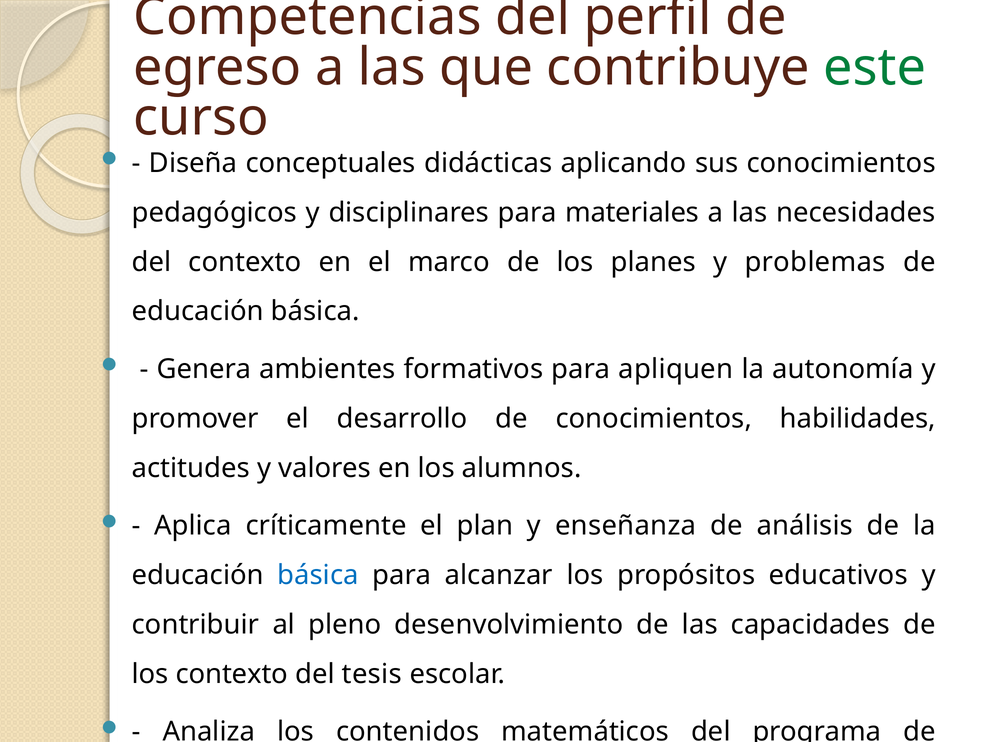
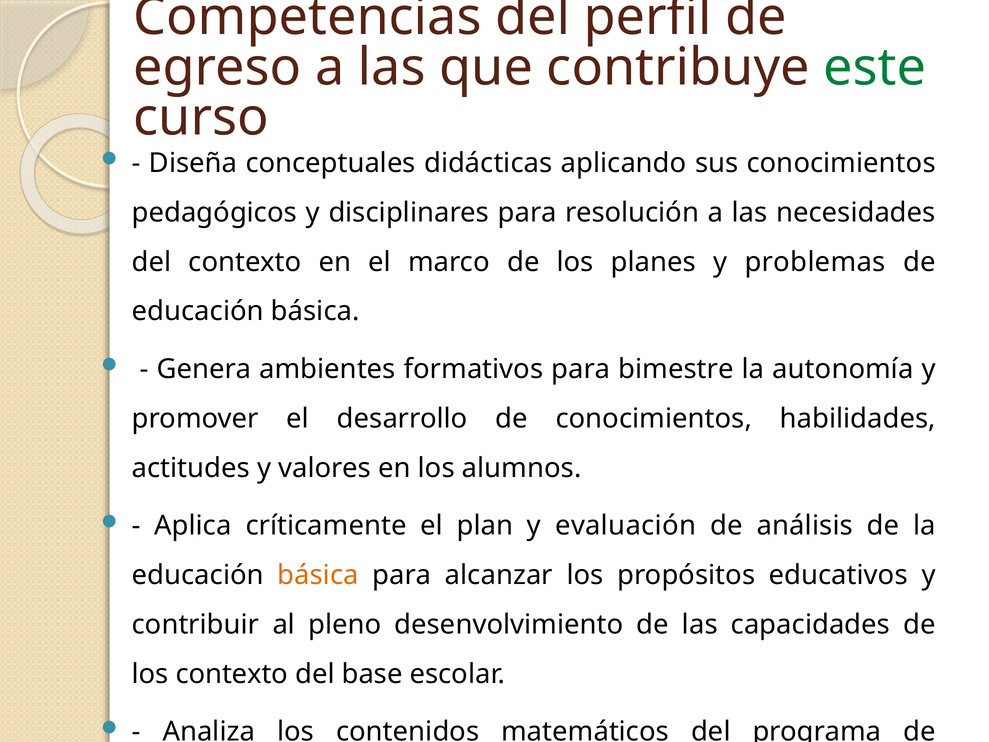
materiales: materiales -> resolución (632, 212)
apliquen: apliquen -> bimestre (676, 369)
enseñanza: enseñanza -> evaluación (626, 526)
básica colour: blue -> orange (318, 575)
tesis: tesis -> base (372, 674)
